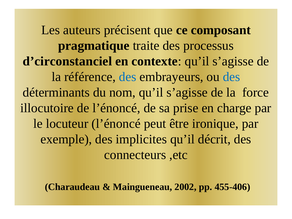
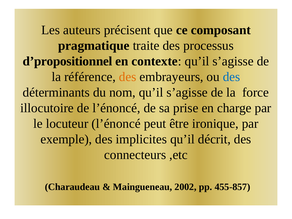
d’circonstanciel: d’circonstanciel -> d’propositionnel (68, 61)
des colour: blue -> orange (128, 77)
455-406: 455-406 -> 455-857 (232, 187)
